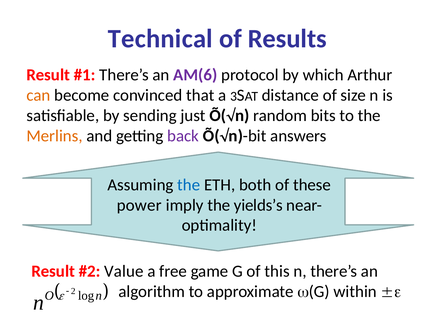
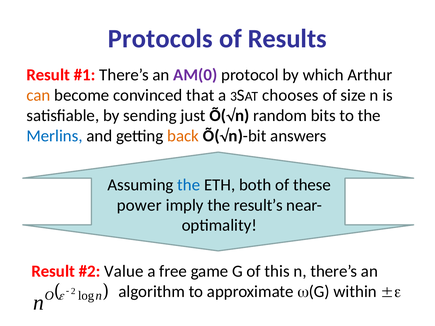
Technical: Technical -> Protocols (160, 39)
AM(6: AM(6 -> AM(0 (195, 75)
distance: distance -> chooses (290, 95)
Merlins colour: orange -> blue (55, 136)
back colour: purple -> orange (183, 136)
yields’s: yields’s -> result’s (258, 205)
